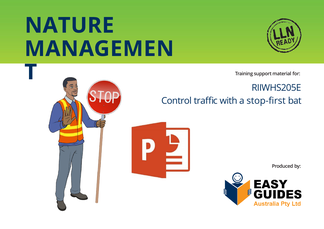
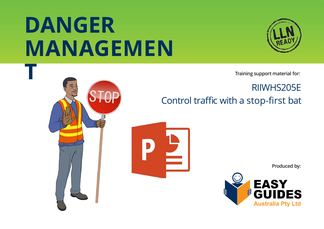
NATURE: NATURE -> DANGER (70, 25)
